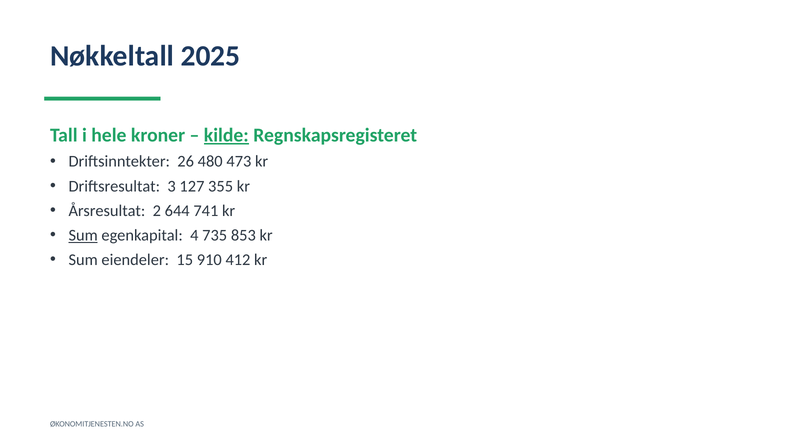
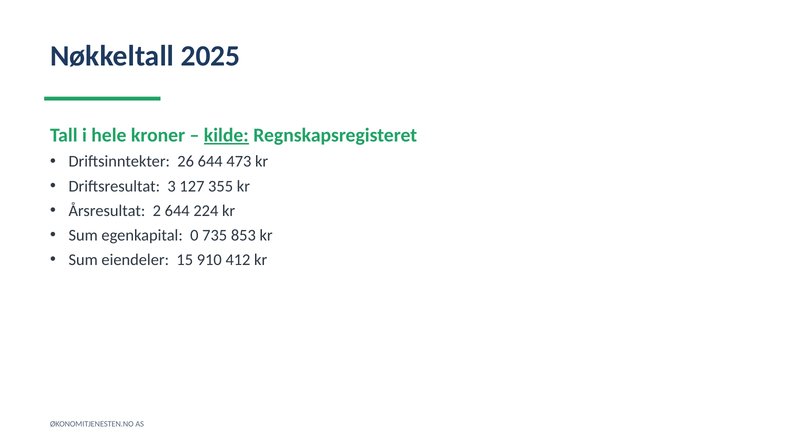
26 480: 480 -> 644 (210, 162)
741: 741 -> 224 (206, 211)
Sum underline: present -> none (83, 236)
4: 4 -> 0 (194, 236)
